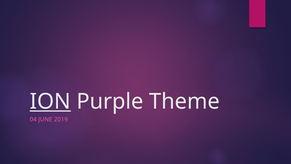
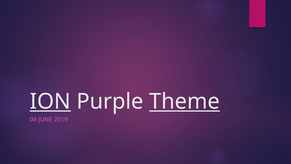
Theme underline: none -> present (184, 101)
